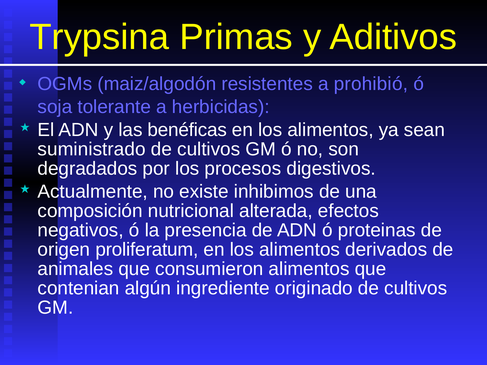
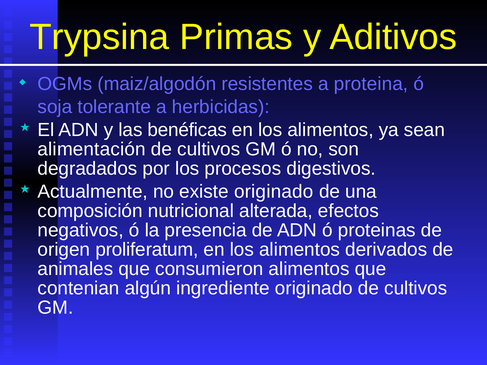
prohibió: prohibió -> proteina (371, 84)
suministrado: suministrado -> alimentación (92, 149)
existe inhibimos: inhibimos -> originado (274, 192)
